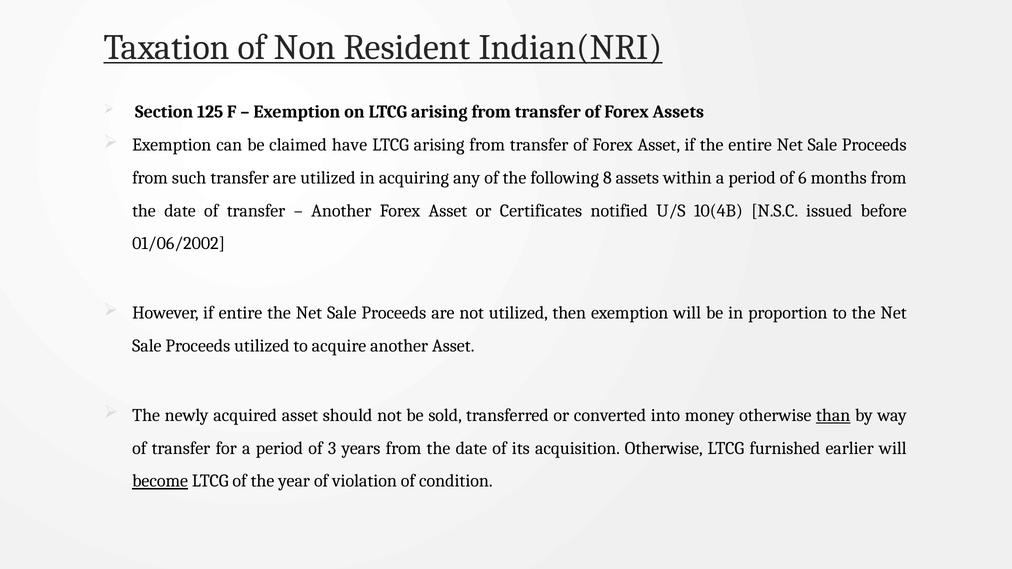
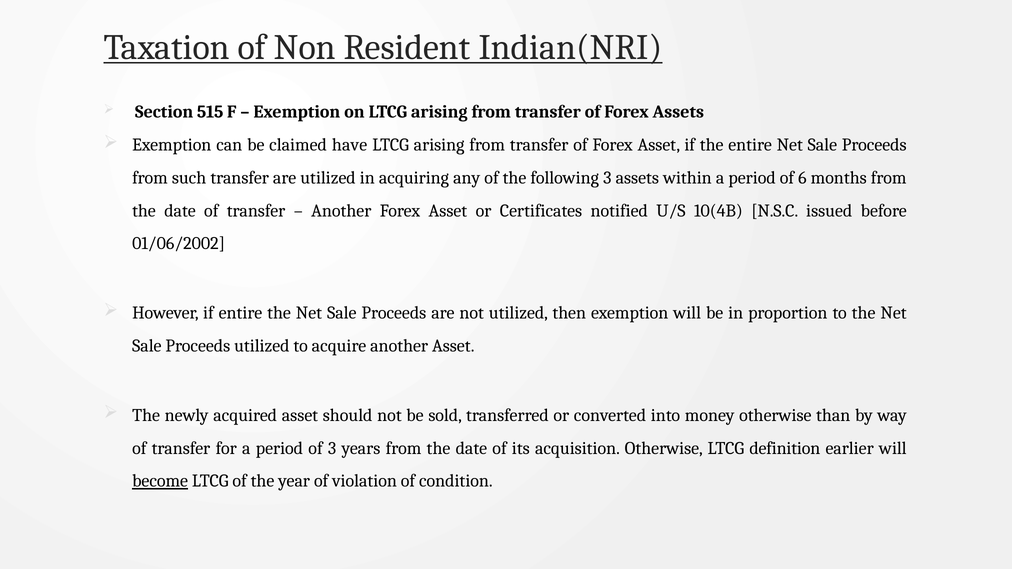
125: 125 -> 515 (210, 112)
following 8: 8 -> 3 (607, 178)
than underline: present -> none (833, 415)
furnished: furnished -> definition (785, 448)
